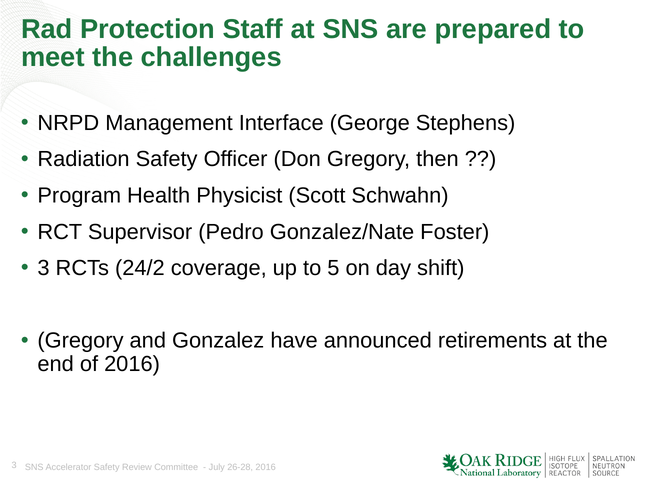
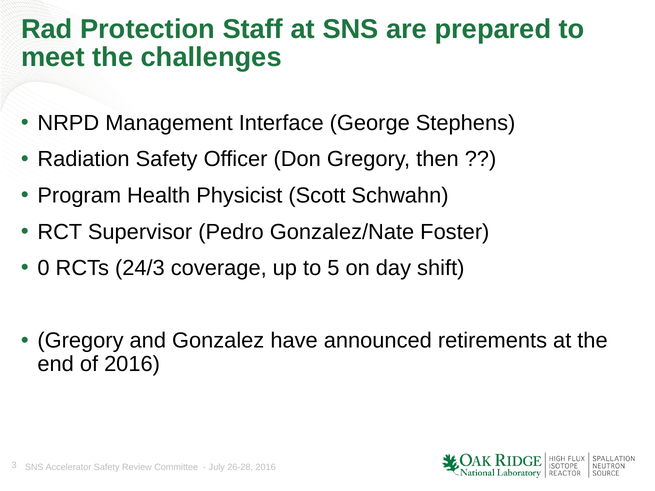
3: 3 -> 0 (44, 268)
24/2: 24/2 -> 24/3 (140, 268)
